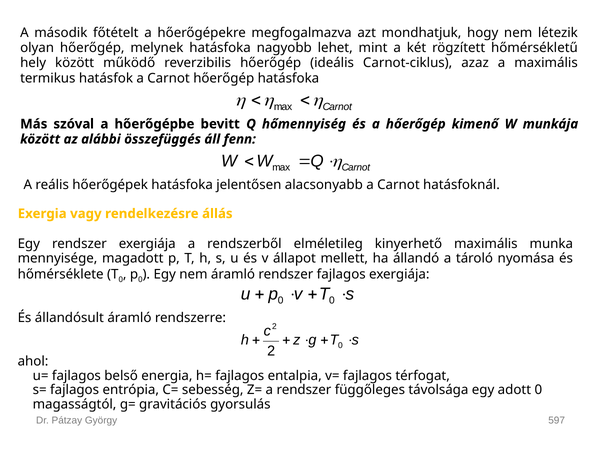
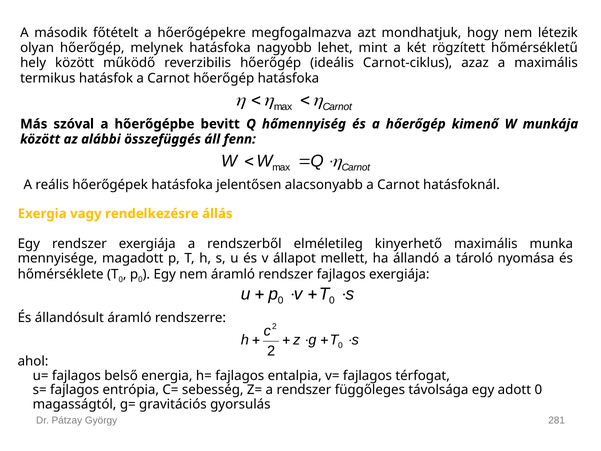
597: 597 -> 281 (557, 420)
